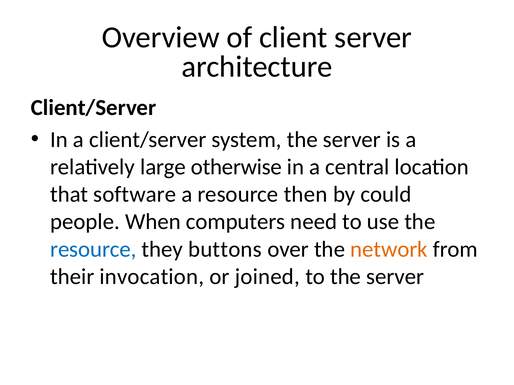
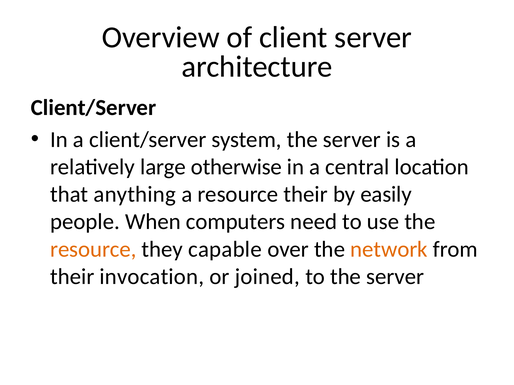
software: software -> anything (135, 195)
resource then: then -> their (306, 195)
could: could -> easily (386, 195)
resource colour: blue -> orange (93, 250)
buttons: buttons -> capable (225, 250)
